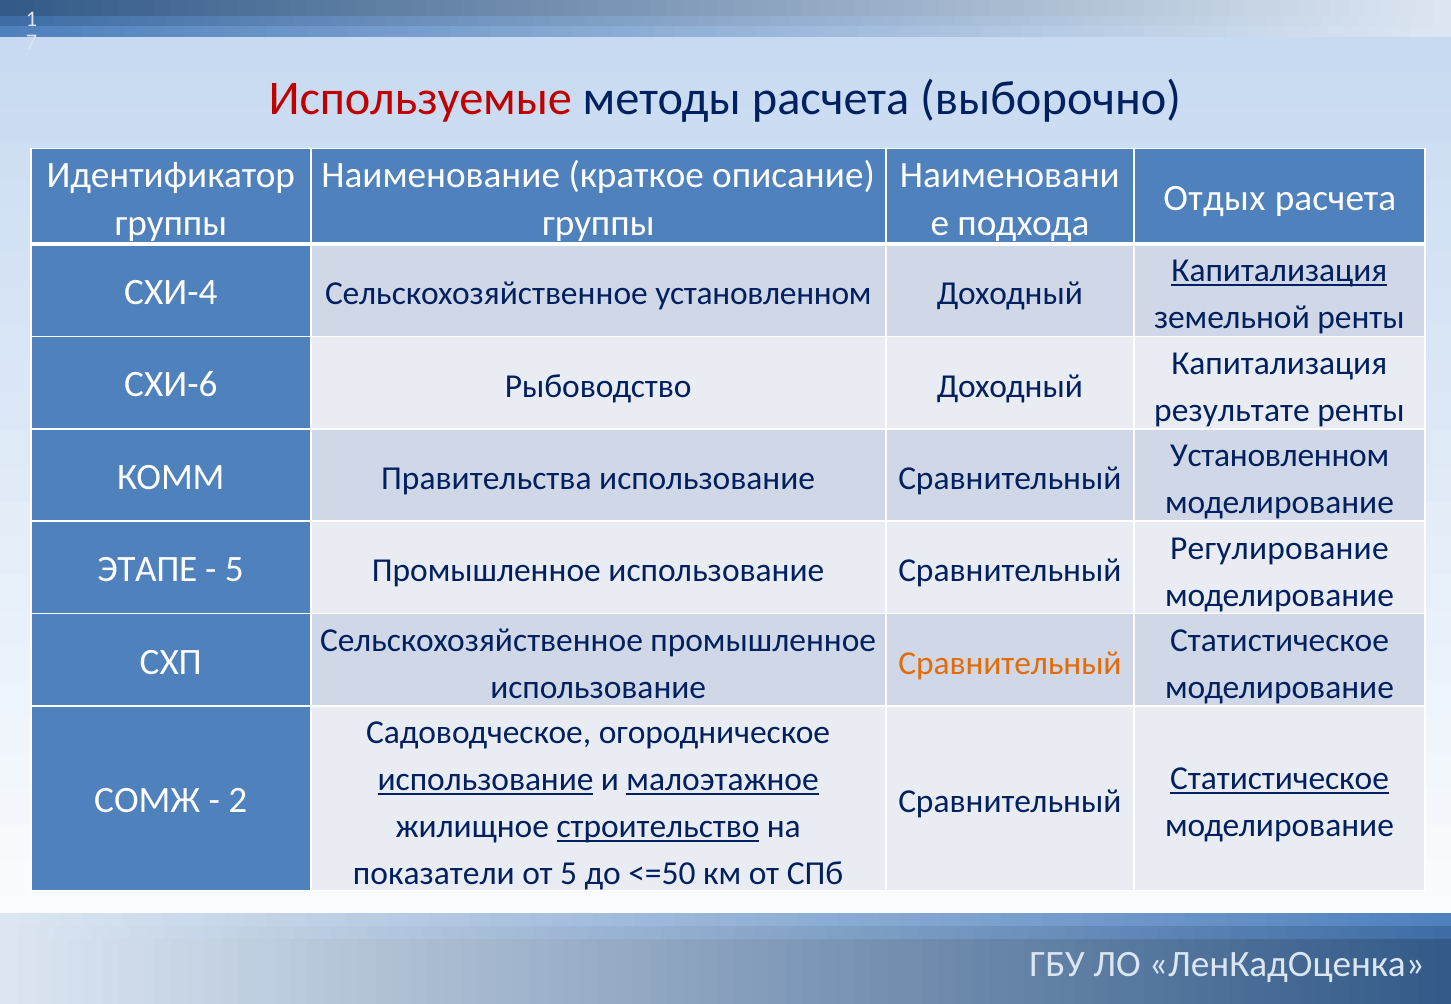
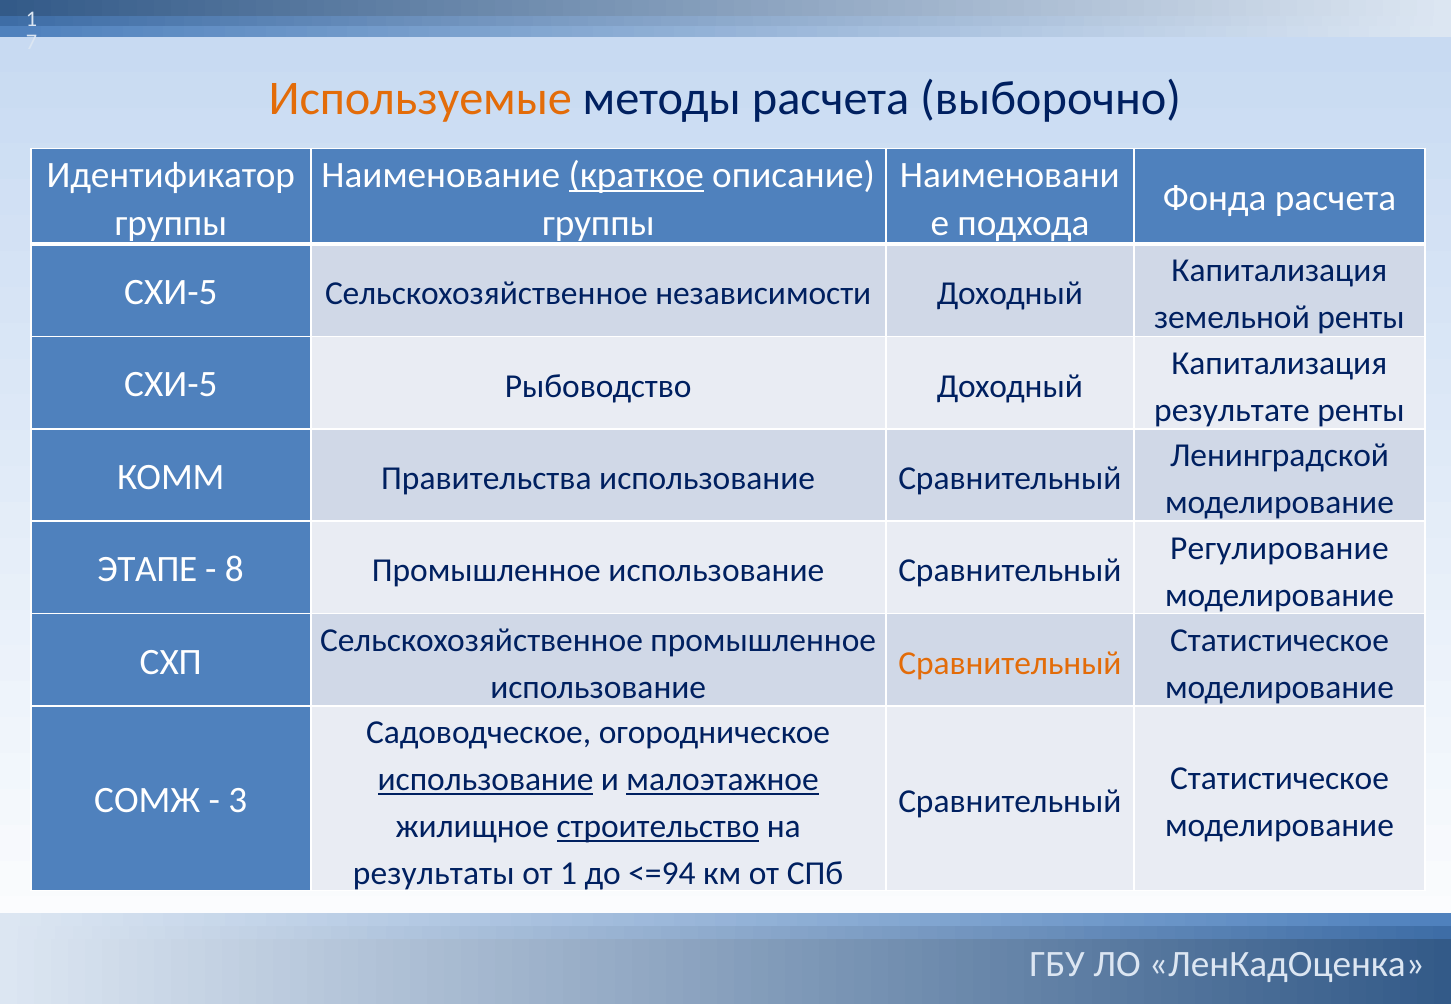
Используемые colour: red -> orange (420, 98)
краткое underline: none -> present (636, 175)
Отдых: Отдых -> Фонда (1215, 198)
Капитализация underline: present -> none (1279, 271)
СХИ-4: СХИ-4 -> СХИ-5 (171, 292)
Сельскохозяйственное установленном: установленном -> независимости (763, 294)
СХИ-6: СХИ-6 -> СХИ-5 (171, 385)
Установленном: Установленном -> Ленинградской (1280, 456)
5: 5 -> 8 (234, 570)
Статистическое underline: present -> none (1280, 779)
2: 2 -> 3 (238, 801)
показатели: показатели -> результаты (434, 874)
от 5: 5 -> 1 (569, 874)
<=50: <=50 -> <=94 (662, 874)
